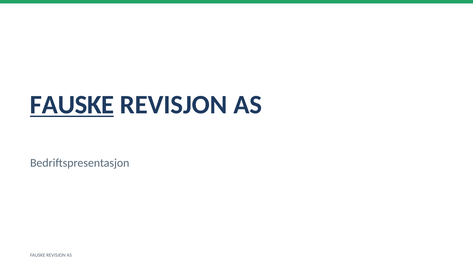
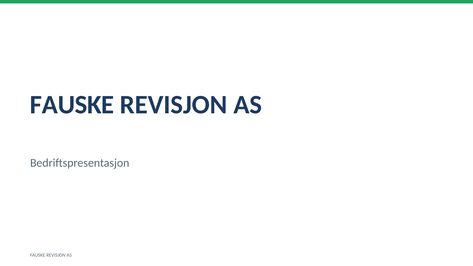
FAUSKE underline: present -> none (72, 105)
